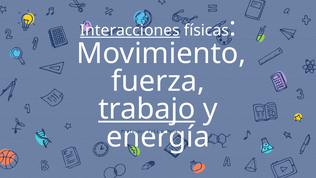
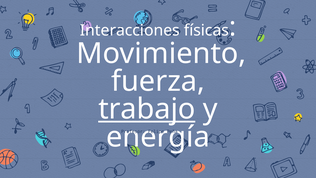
Interacciones underline: present -> none (130, 30)
